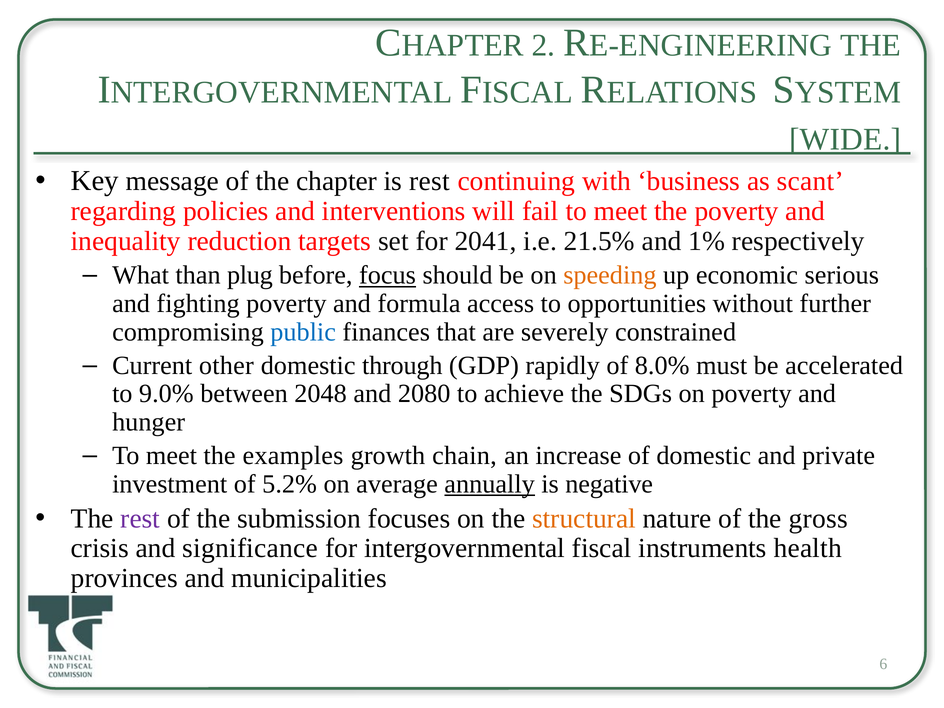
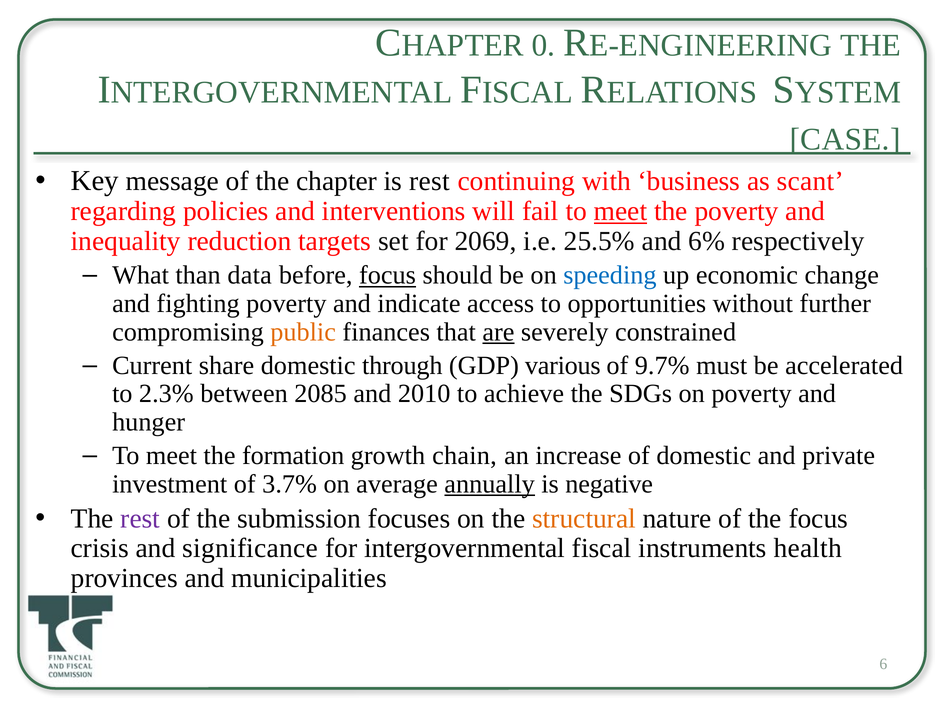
2: 2 -> 0 (544, 45)
WIDE: WIDE -> CASE (845, 140)
meet underline: none -> present (621, 211)
2041: 2041 -> 2069 (486, 241)
21.5%: 21.5% -> 25.5% (599, 241)
1%: 1% -> 6% (707, 241)
plug: plug -> data (250, 275)
speeding colour: orange -> blue (610, 275)
serious: serious -> change (842, 275)
formula: formula -> indicate (419, 304)
public colour: blue -> orange (303, 332)
are underline: none -> present (498, 332)
other: other -> share (226, 365)
rapidly: rapidly -> various (563, 365)
8.0%: 8.0% -> 9.7% (662, 365)
9.0%: 9.0% -> 2.3% (166, 394)
2048: 2048 -> 2085 (321, 394)
2080: 2080 -> 2010 (424, 394)
examples: examples -> formation (293, 456)
5.2%: 5.2% -> 3.7% (290, 484)
the gross: gross -> focus (818, 519)
